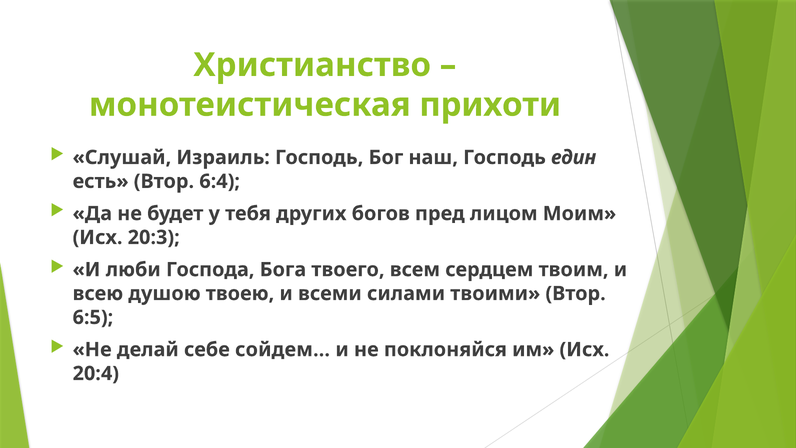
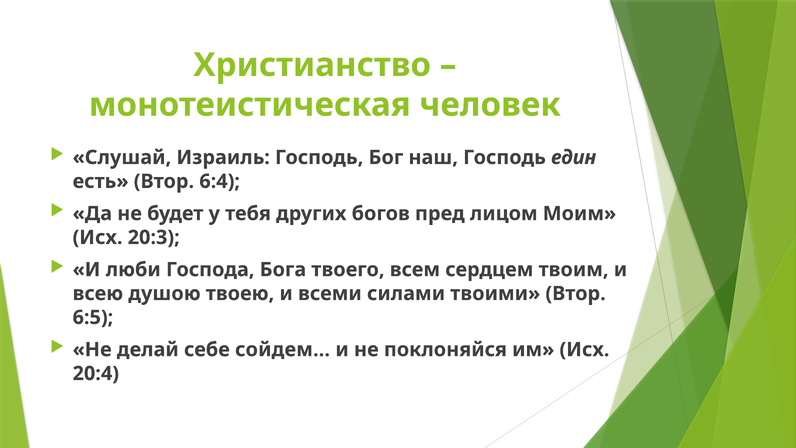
прихоти: прихоти -> человек (490, 105)
